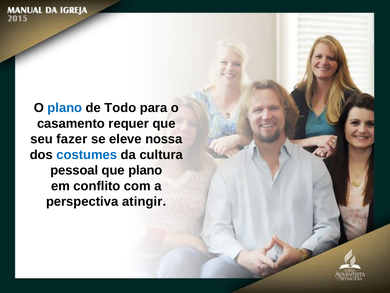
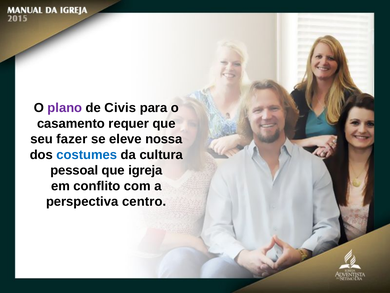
plano colour: blue -> purple (65, 108)
Todo: Todo -> Civis (120, 108)
que plano: plano -> igreja (145, 170)
atingir: atingir -> centro (144, 201)
